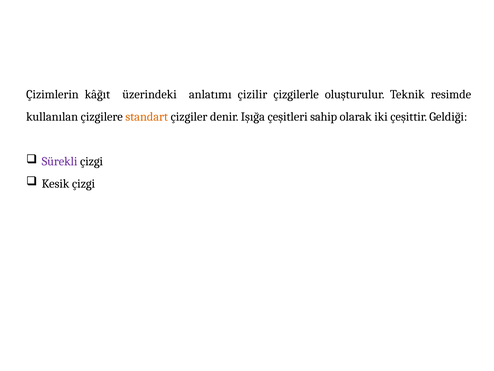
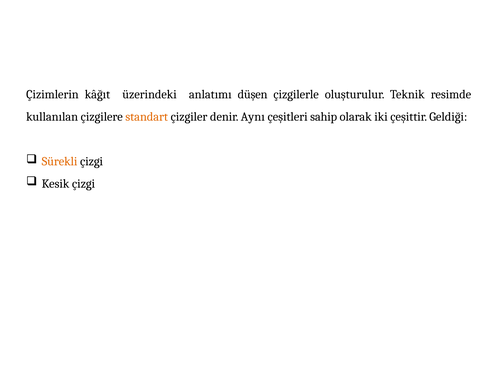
çizilir: çizilir -> düşen (253, 94)
Işığa: Işığa -> Aynı (253, 117)
Sürekli colour: purple -> orange (60, 161)
